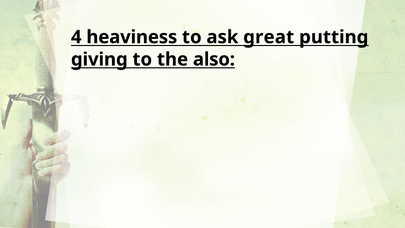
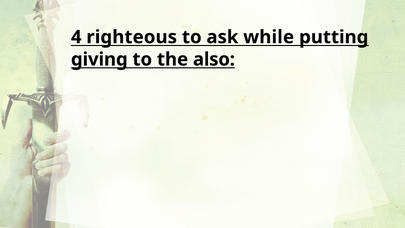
heaviness: heaviness -> righteous (132, 37)
great: great -> while (269, 37)
